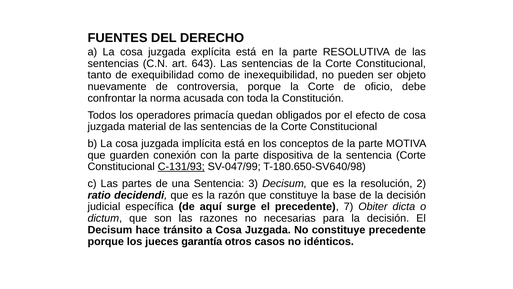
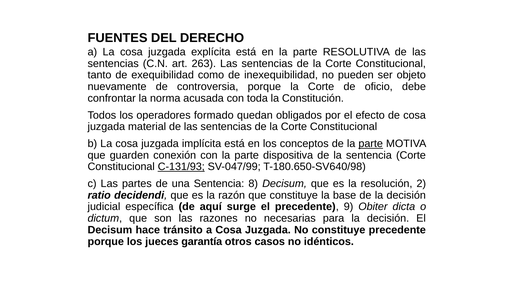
643: 643 -> 263 (204, 63)
primacía: primacía -> formado (214, 115)
parte underline: none -> present (371, 143)
3: 3 -> 8 (253, 183)
7: 7 -> 9 (349, 206)
